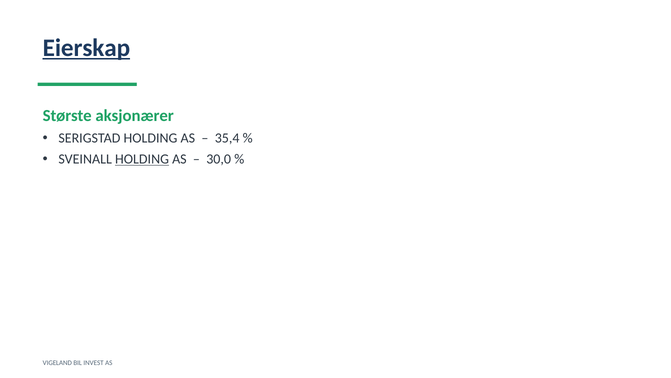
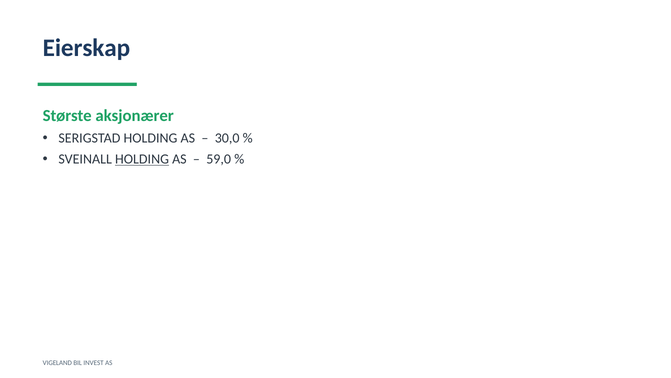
Eierskap underline: present -> none (86, 48)
35,4: 35,4 -> 30,0 (227, 138)
30,0: 30,0 -> 59,0 (219, 159)
